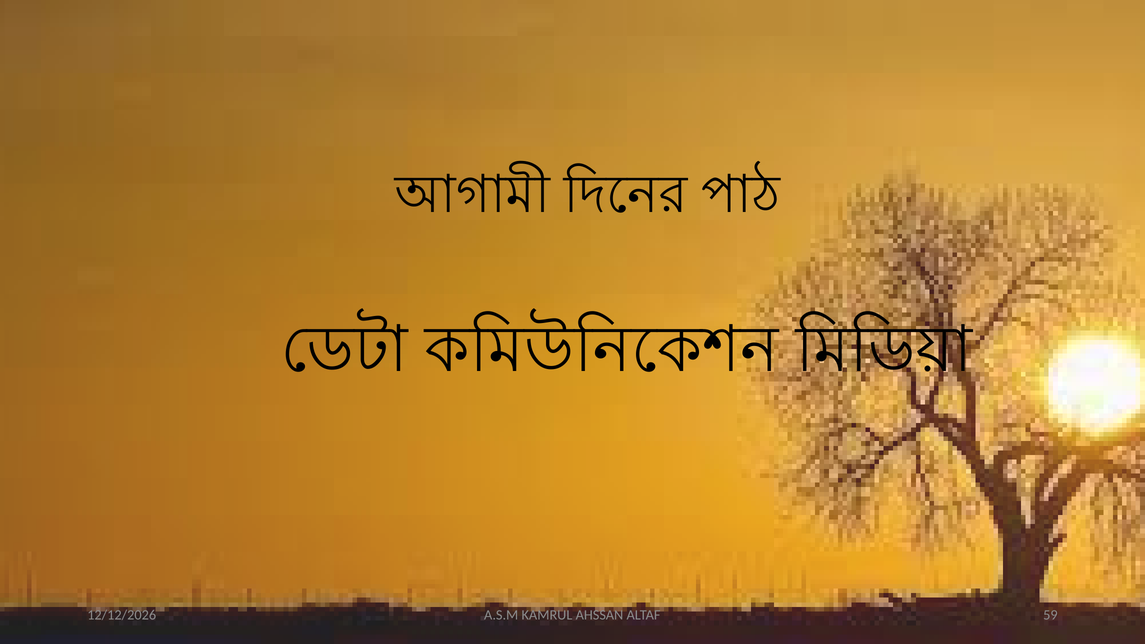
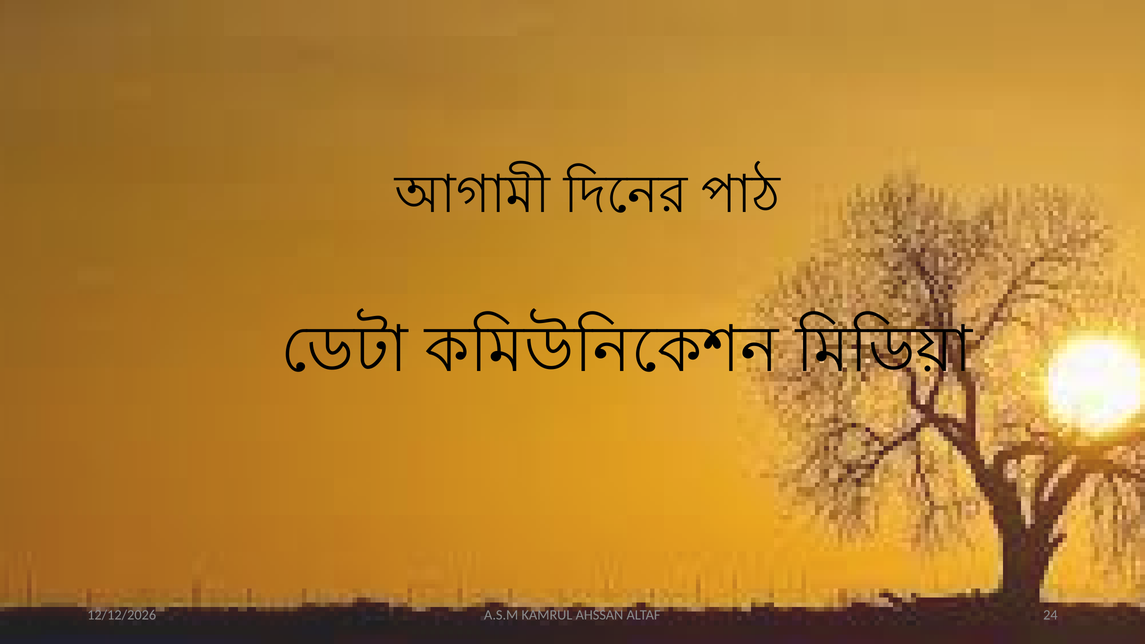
59: 59 -> 24 (1050, 615)
